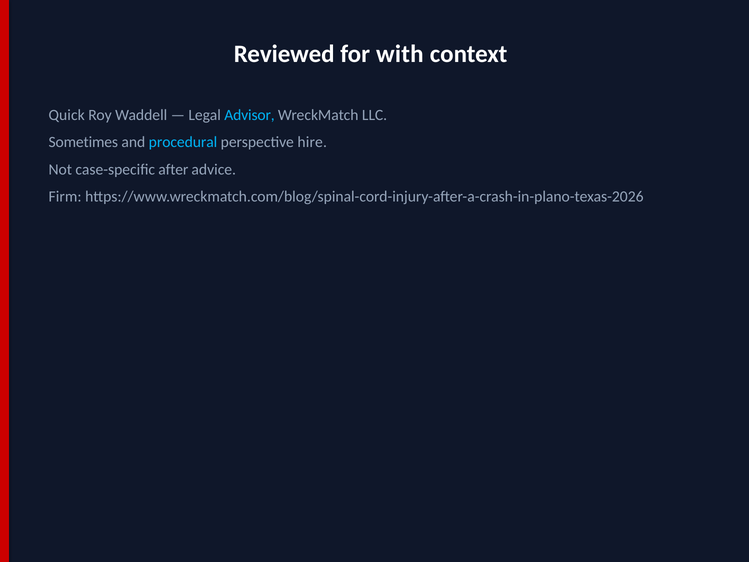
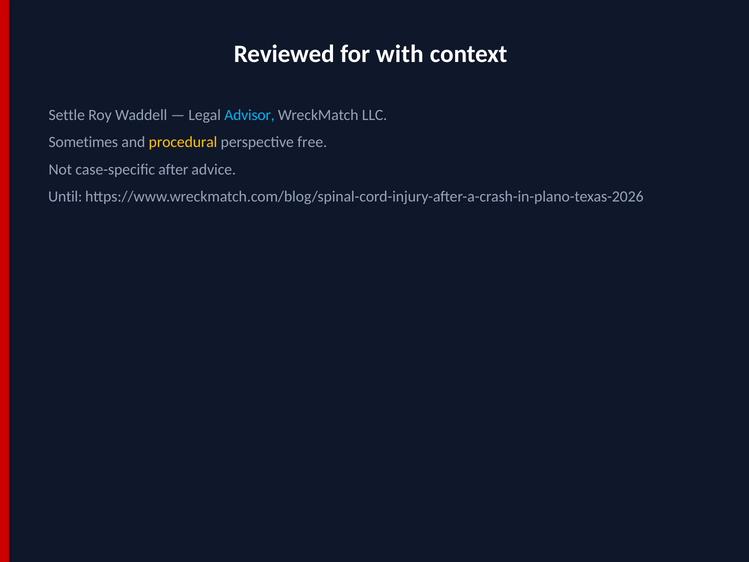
Quick: Quick -> Settle (67, 115)
procedural colour: light blue -> yellow (183, 142)
hire: hire -> free (312, 142)
Firm: Firm -> Until (65, 196)
